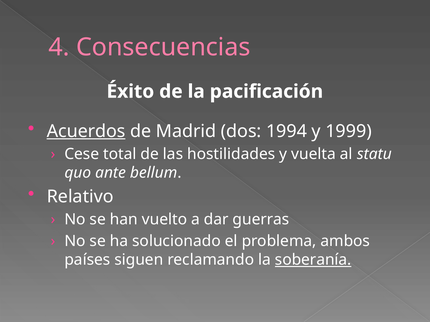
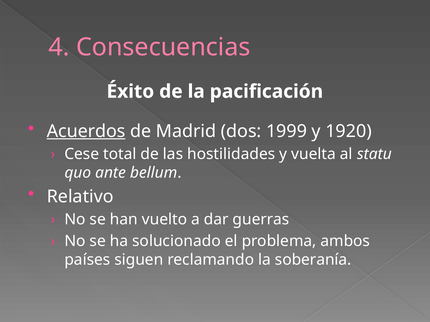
1994: 1994 -> 1999 (287, 131)
1999: 1999 -> 1920 (349, 131)
soberanía underline: present -> none (313, 260)
